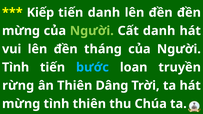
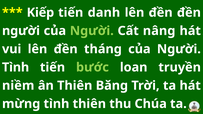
mừng: mừng -> người (21, 31)
Cất danh: danh -> nâng (159, 31)
bước colour: light blue -> light green (92, 67)
rừng: rừng -> niềm (18, 86)
Dâng: Dâng -> Băng (112, 86)
